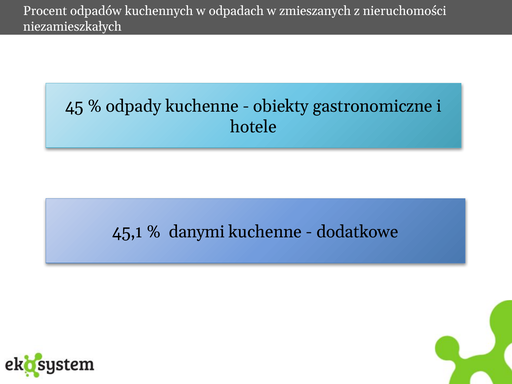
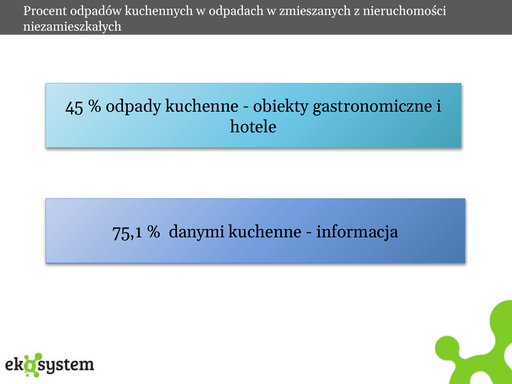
45,1: 45,1 -> 75,1 (127, 232)
dodatkowe: dodatkowe -> informacja (357, 232)
